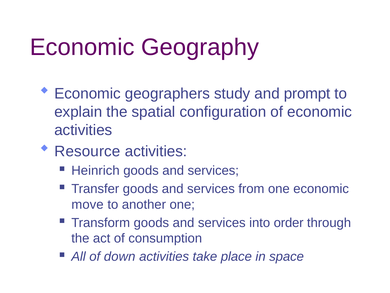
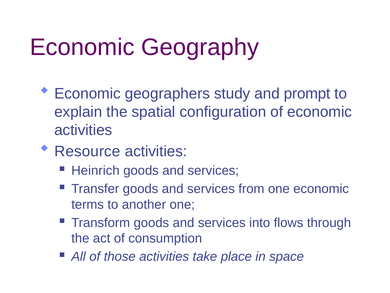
move: move -> terms (88, 204)
order: order -> flows (289, 222)
down: down -> those (120, 256)
